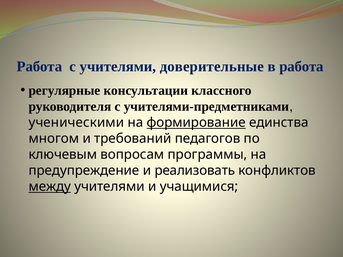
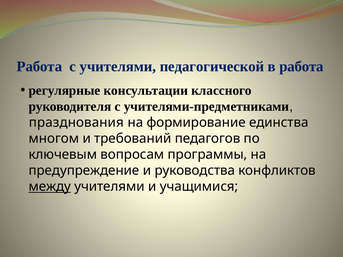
доверительные: доверительные -> педагогической (212, 66)
ученическими: ученическими -> празднования (76, 123)
формирование underline: present -> none (196, 123)
реализовать: реализовать -> руководства (195, 171)
